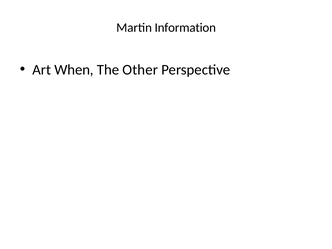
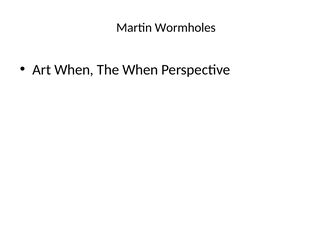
Information: Information -> Wormholes (185, 28)
The Other: Other -> When (140, 70)
